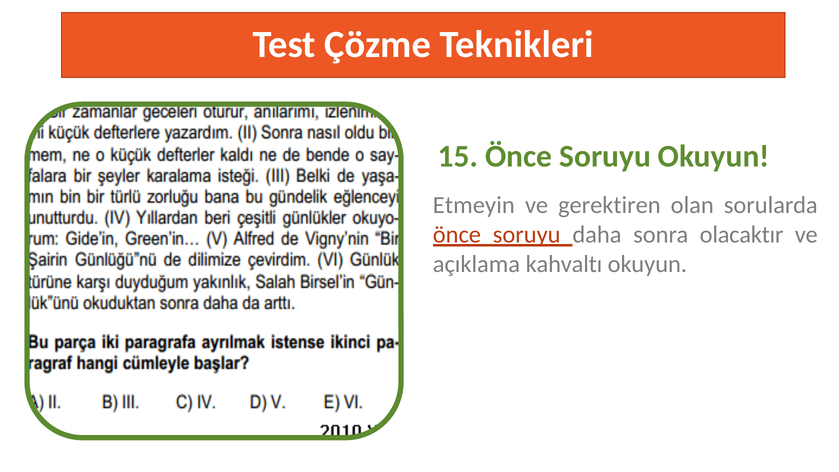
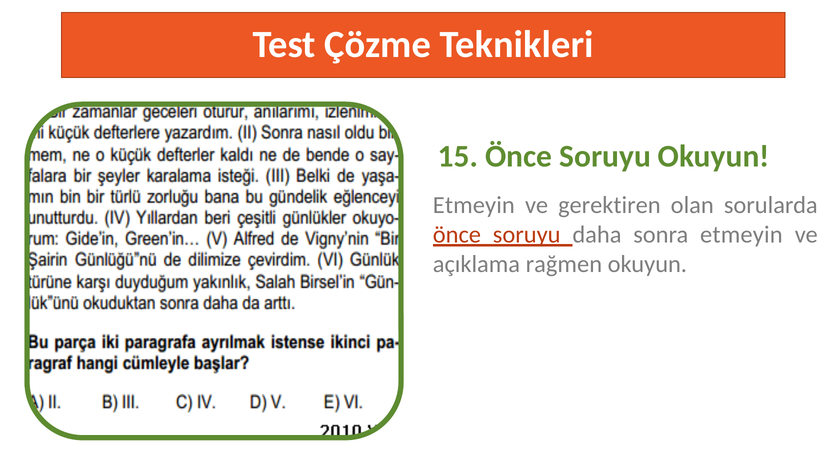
sonra olacaktır: olacaktır -> etmeyin (741, 235)
kahvaltı: kahvaltı -> rağmen (564, 264)
